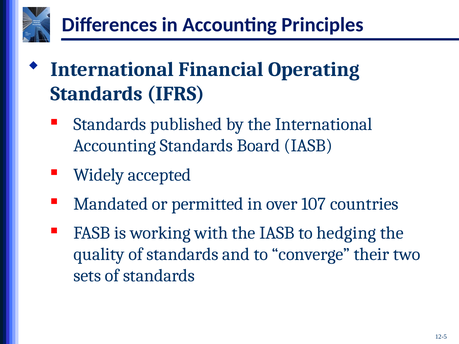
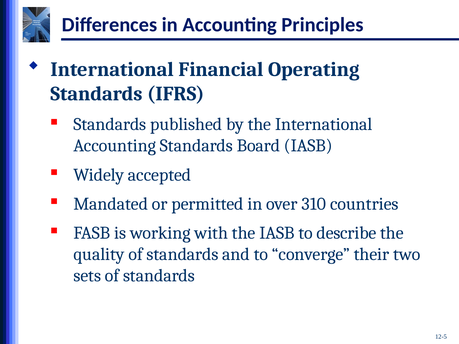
107: 107 -> 310 (314, 204)
hedging: hedging -> describe (346, 233)
